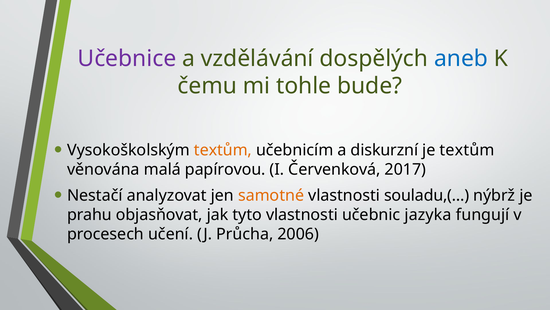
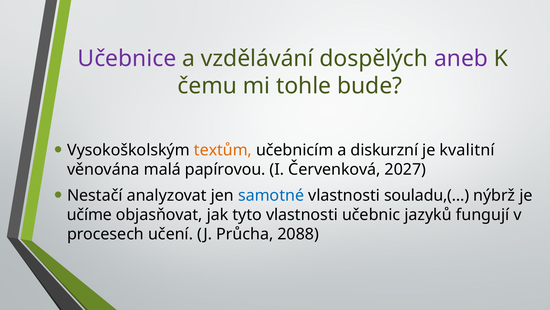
aneb colour: blue -> purple (461, 58)
je textům: textům -> kvalitní (467, 150)
2017: 2017 -> 2027 (405, 169)
samotné colour: orange -> blue (271, 195)
prahu: prahu -> učíme (89, 214)
jazyka: jazyka -> jazyků (428, 214)
2006: 2006 -> 2088 (298, 234)
